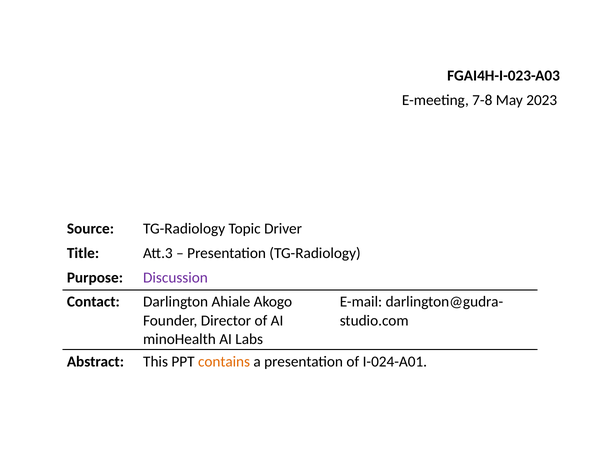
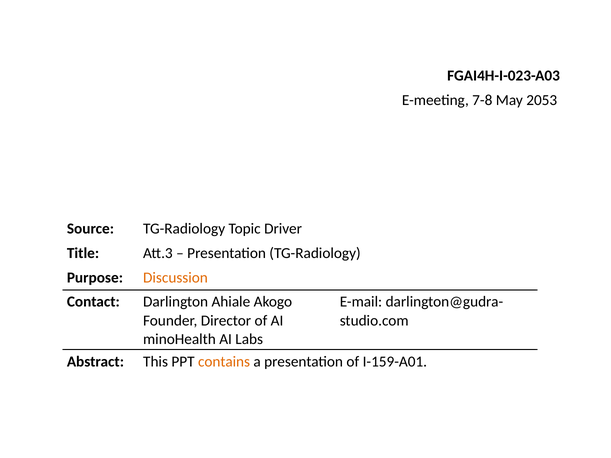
2023: 2023 -> 2053 (542, 100)
Discussion colour: purple -> orange (175, 278)
I-024-A01: I-024-A01 -> I-159-A01 (395, 362)
